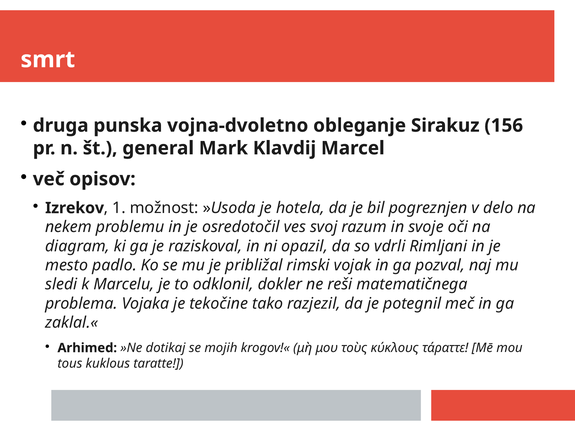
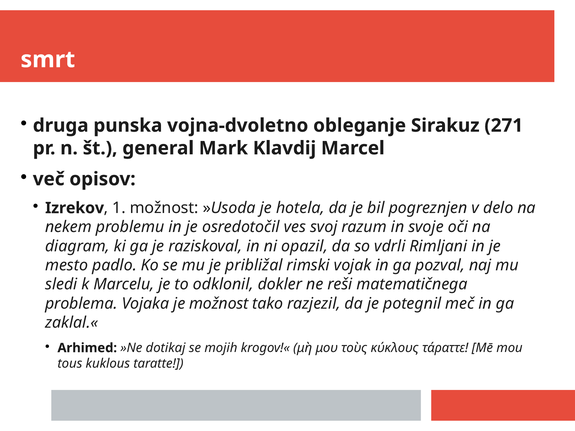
156: 156 -> 271 (504, 126)
je tekočine: tekočine -> možnost (219, 304)
